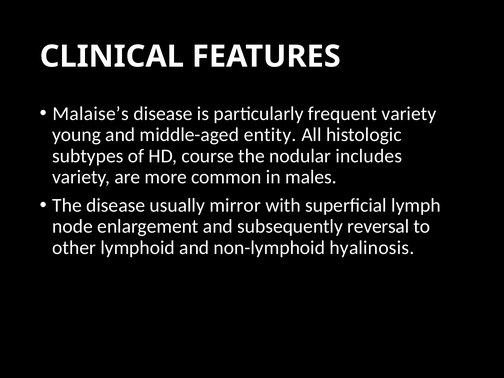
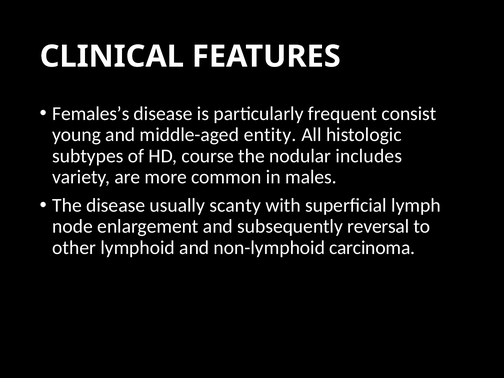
Malaise’s: Malaise’s -> Females’s (91, 114)
frequent variety: variety -> consist (409, 114)
mirror: mirror -> scanty (235, 205)
hyalinosis: hyalinosis -> carcinoma (372, 248)
